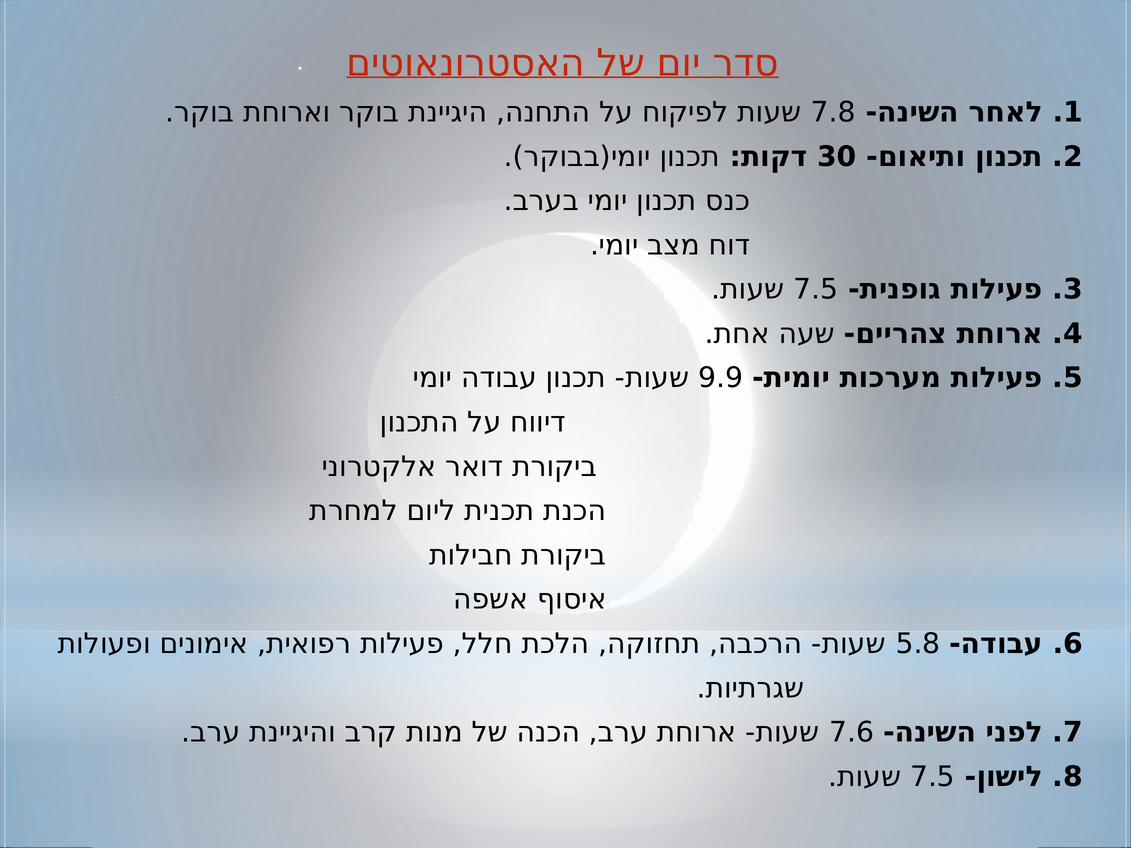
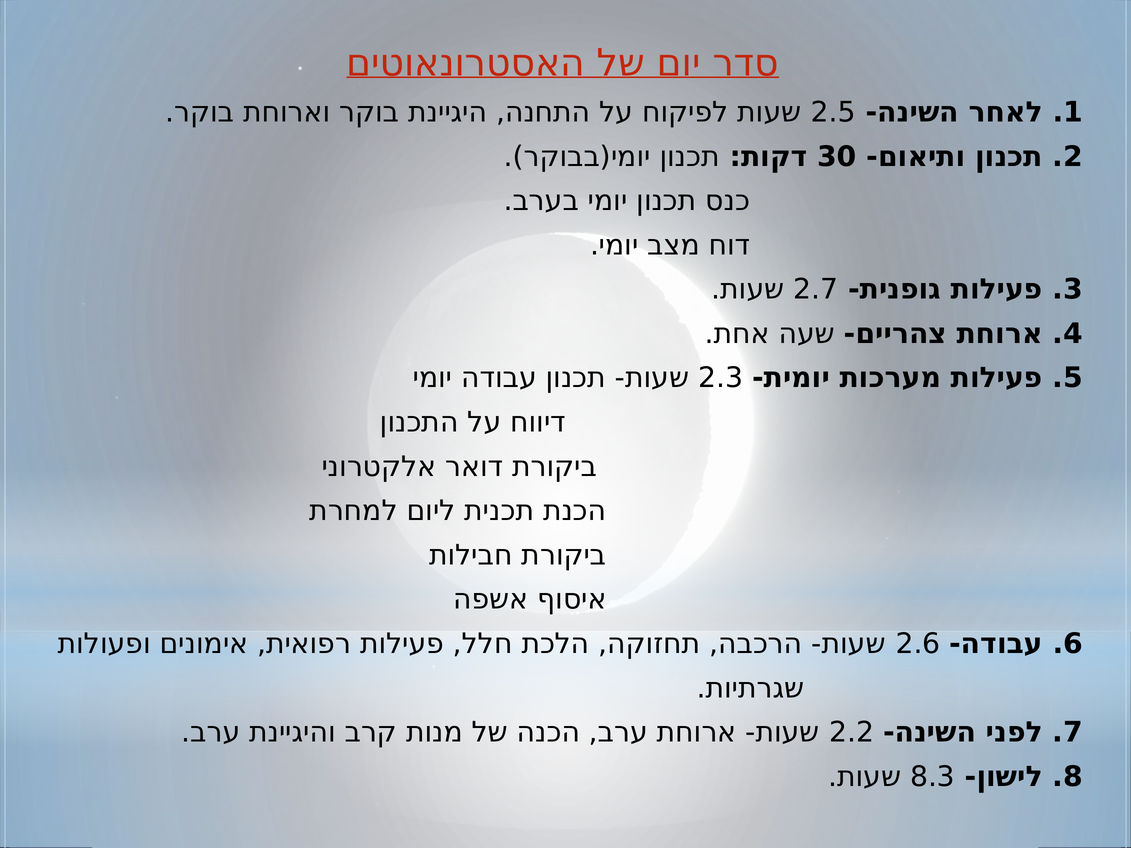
7.8: 7.8 -> 2.5 (833, 112)
7.5: 7.5 -> 2.7 (816, 290)
9.9: 9.9 -> 2.3 (721, 378)
5.8: 5.8 -> 2.6 (918, 644)
7.6: 7.6 -> 2.2 (852, 733)
7.5: 7.5 -> 8.3 (933, 777)
